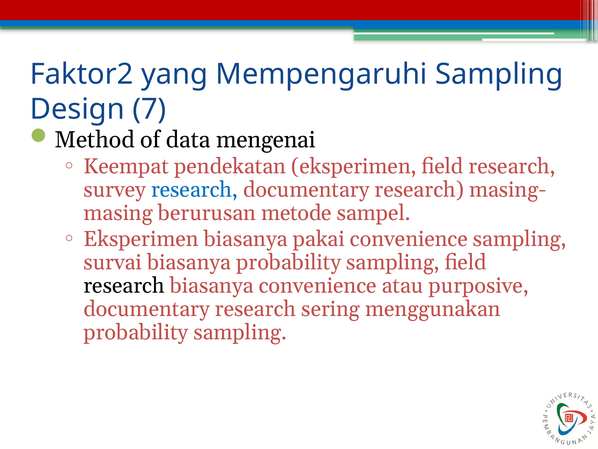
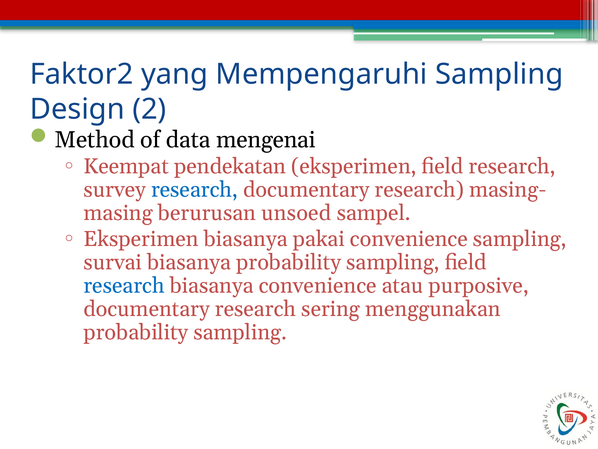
7: 7 -> 2 (149, 109)
metode: metode -> unsoed (296, 213)
research colour: black -> blue (124, 285)
